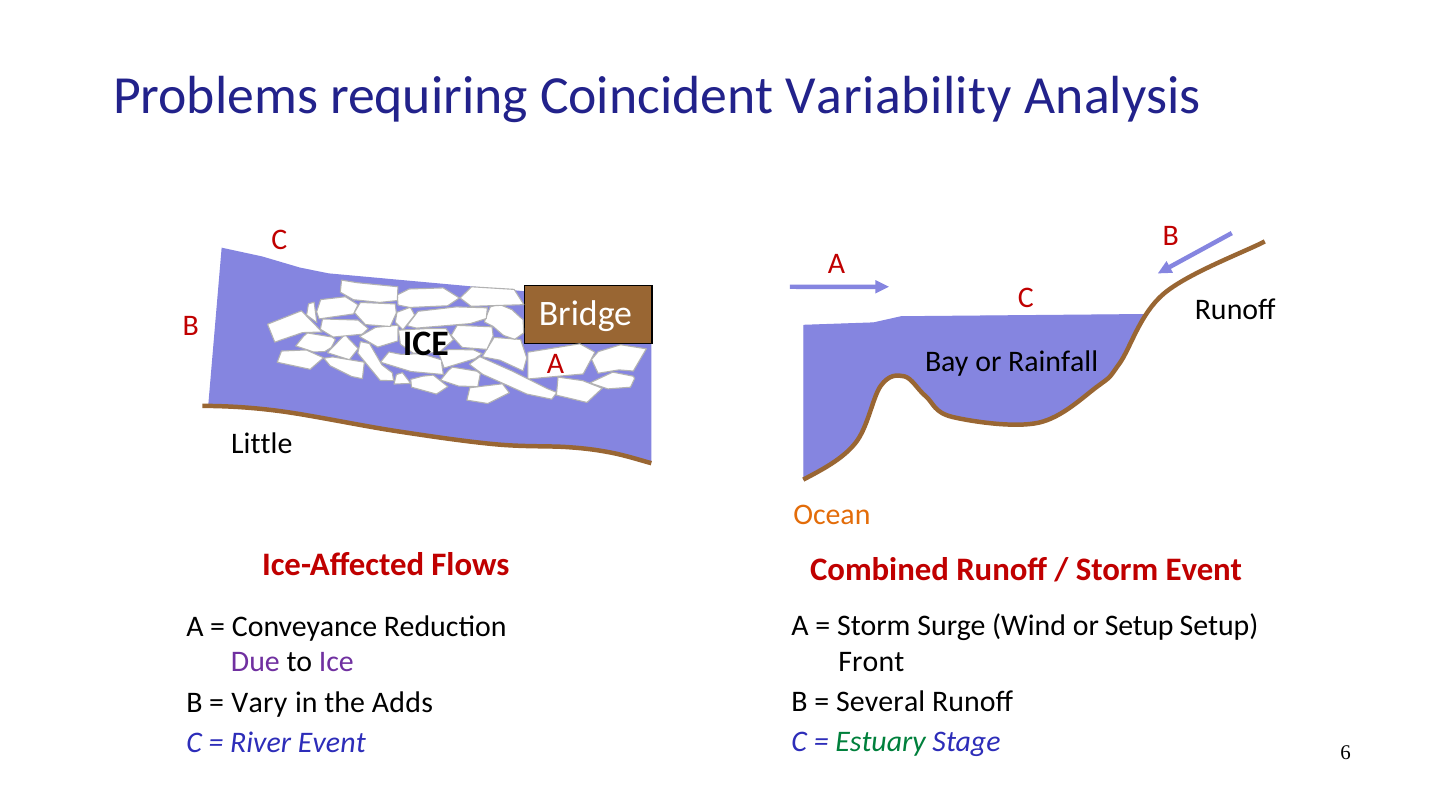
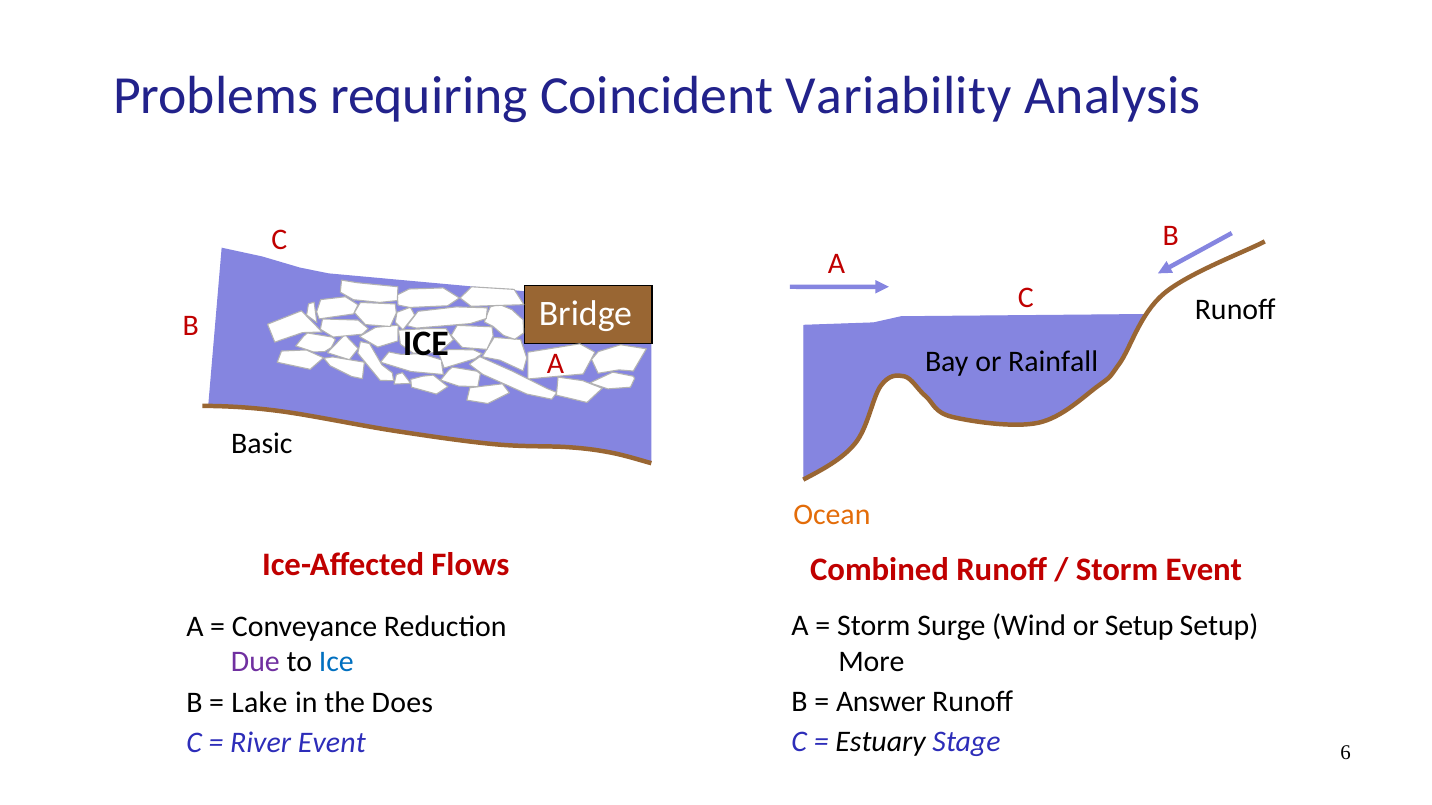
Little: Little -> Basic (262, 444)
Front: Front -> More (871, 662)
Ice colour: purple -> blue (336, 662)
Several: Several -> Answer (881, 702)
Vary: Vary -> Lake (259, 703)
Adds: Adds -> Does (402, 703)
Estuary colour: green -> black (881, 742)
